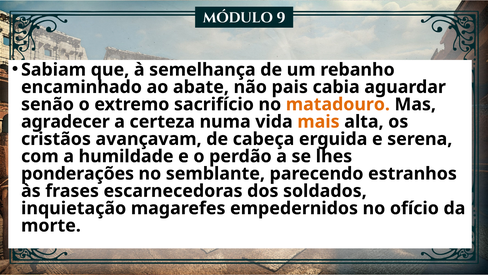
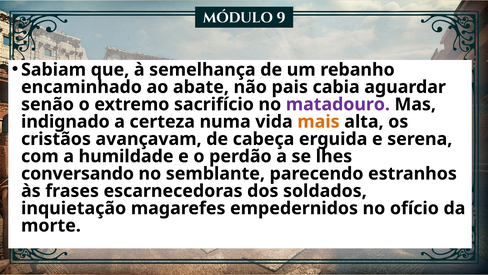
matadouro colour: orange -> purple (338, 104)
agradecer: agradecer -> indignado (65, 121)
ponderações: ponderações -> conversando (78, 173)
